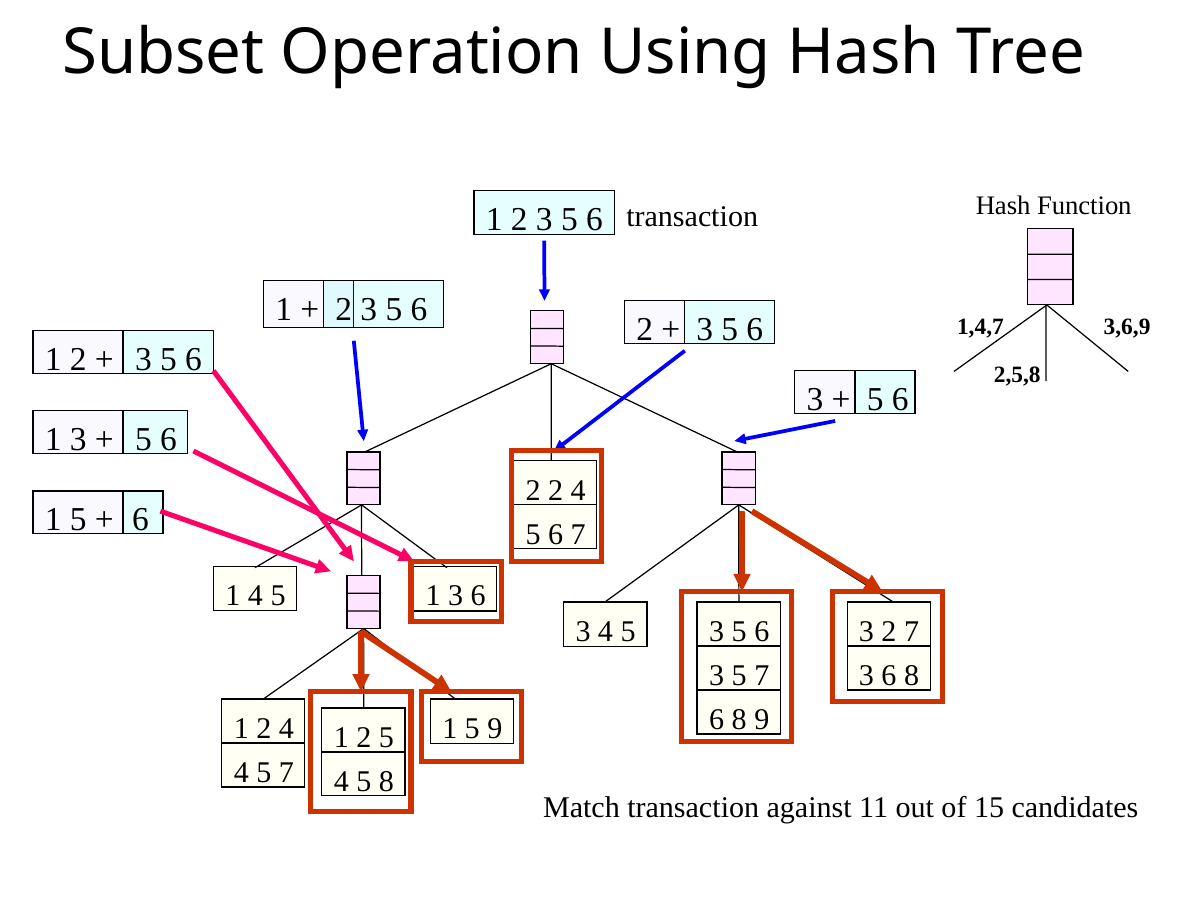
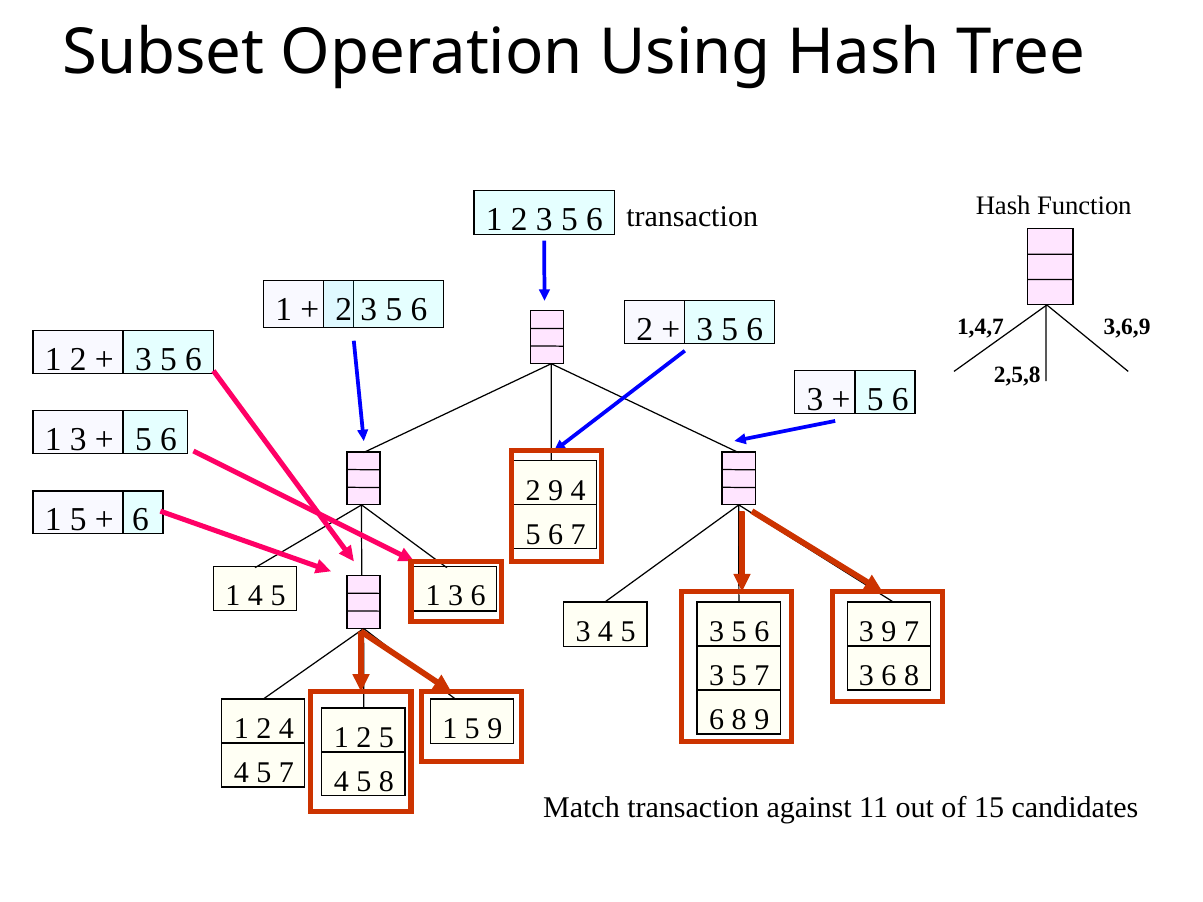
2 2: 2 -> 9 (556, 490)
3 2: 2 -> 9 (889, 632)
